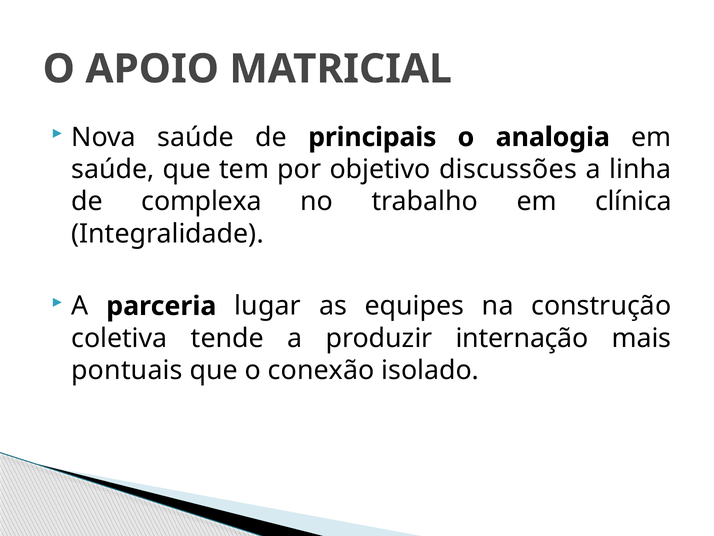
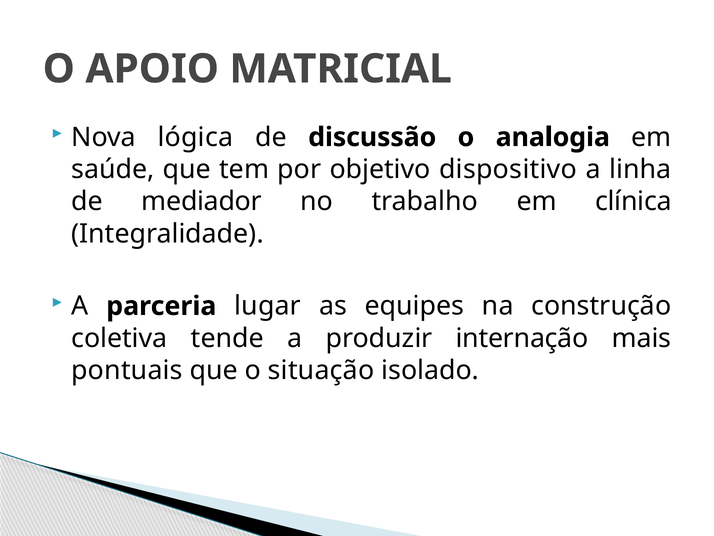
Nova saúde: saúde -> lógica (195, 137)
principais: principais -> discussão (372, 137)
discussões: discussões -> dispositivo (508, 169)
complexa: complexa -> mediador (202, 201)
conexão: conexão -> situação (321, 370)
